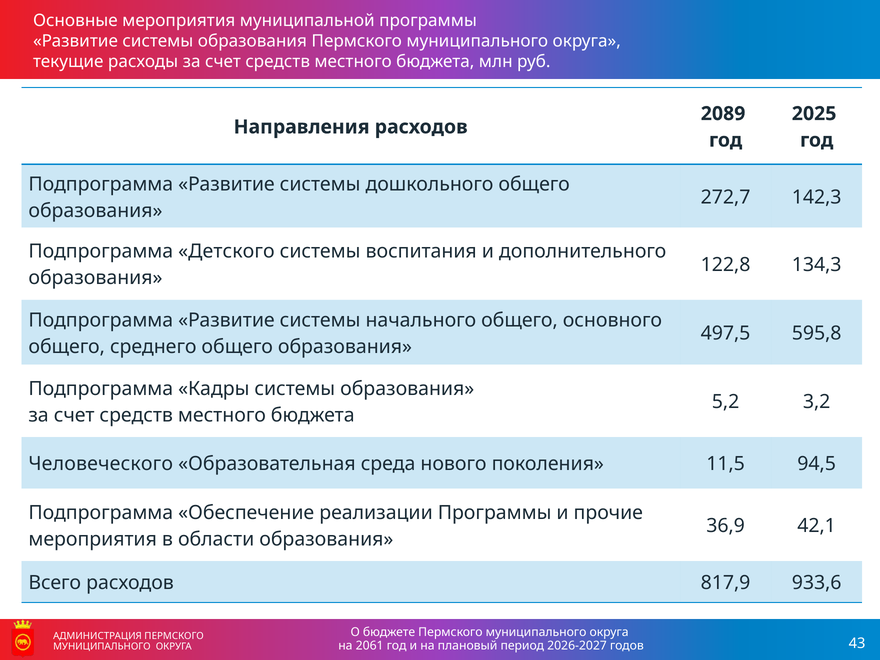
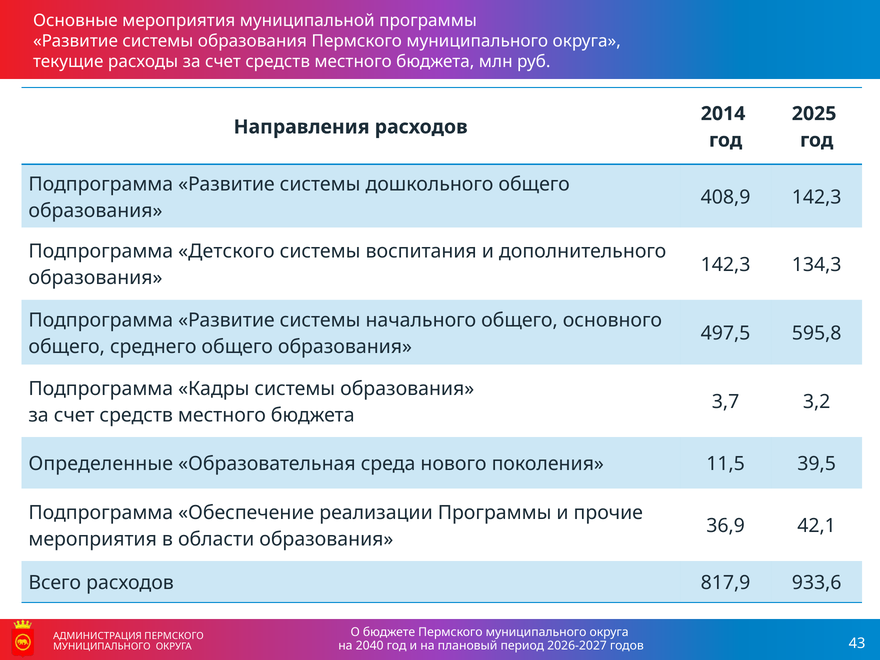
2089: 2089 -> 2014 (723, 114)
272,7: 272,7 -> 408,9 (726, 197)
122,8: 122,8 -> 142,3 (726, 265)
5,2: 5,2 -> 3,7 (726, 402)
Человеческого: Человеческого -> Определенные (101, 464)
94,5: 94,5 -> 39,5 (817, 464)
2061: 2061 -> 2040 (370, 646)
